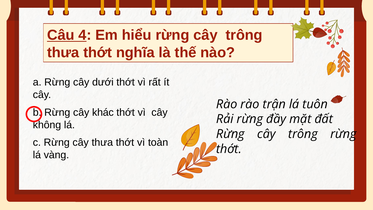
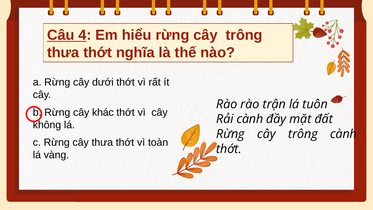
Rải rừng: rừng -> cành (250, 119)
trông rừng: rừng -> cành (343, 134)
